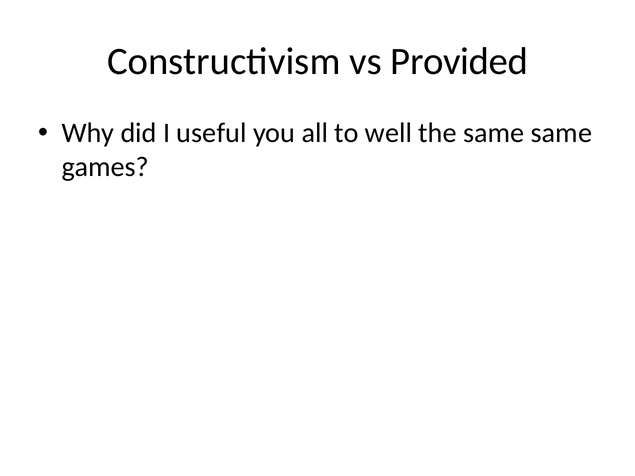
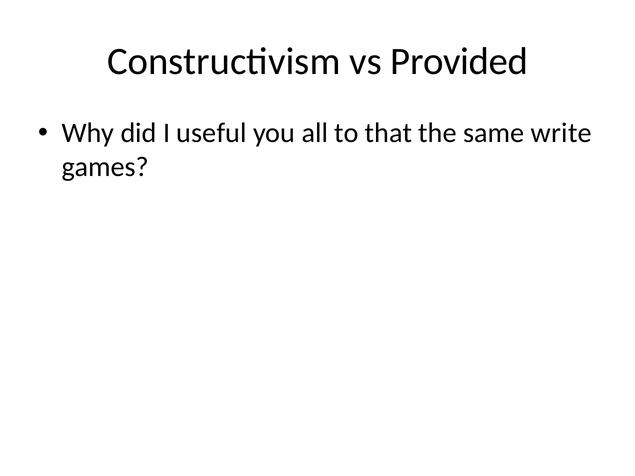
well: well -> that (388, 133)
same same: same -> write (561, 133)
